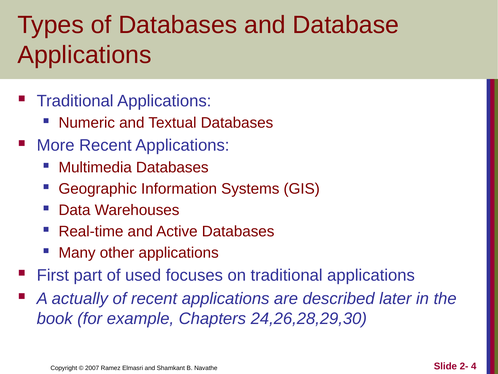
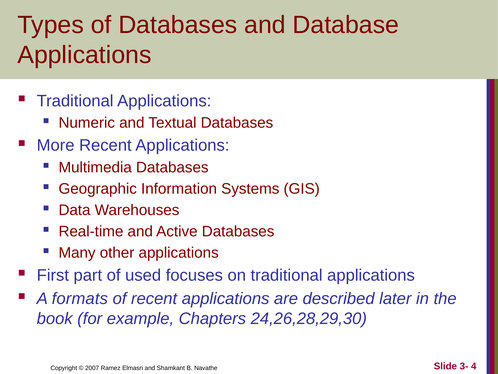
actually: actually -> formats (80, 298)
2-: 2- -> 3- (464, 366)
